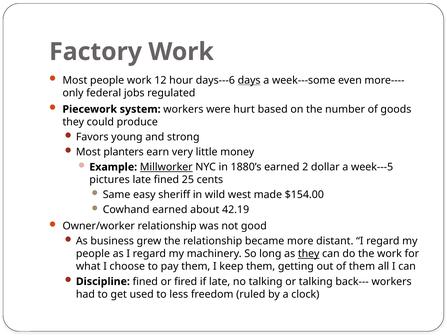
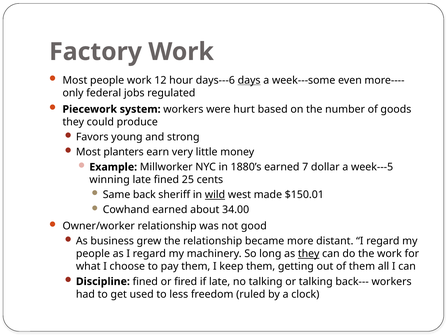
Millworker underline: present -> none (166, 167)
2: 2 -> 7 (305, 167)
pictures: pictures -> winning (110, 179)
easy: easy -> back (144, 194)
wild underline: none -> present (215, 194)
$154.00: $154.00 -> $150.01 (304, 194)
42.19: 42.19 -> 34.00 (236, 209)
